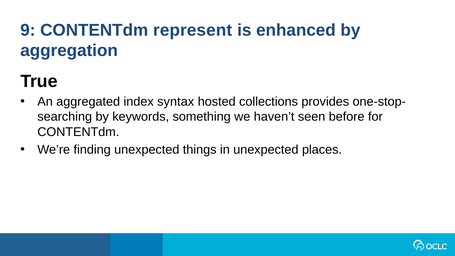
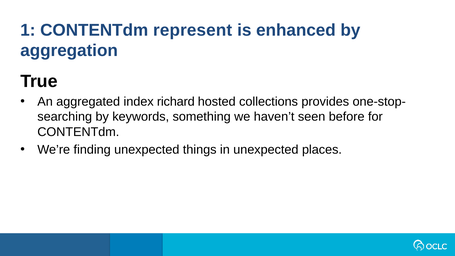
9: 9 -> 1 (28, 30)
syntax: syntax -> richard (176, 102)
